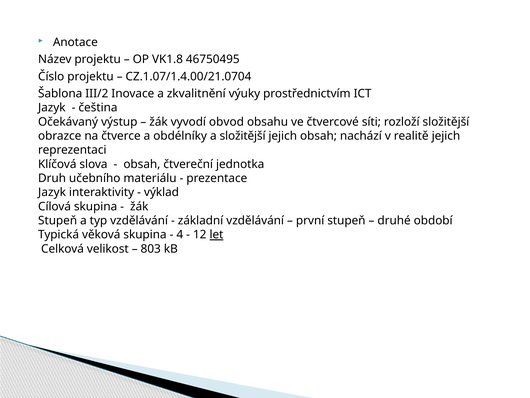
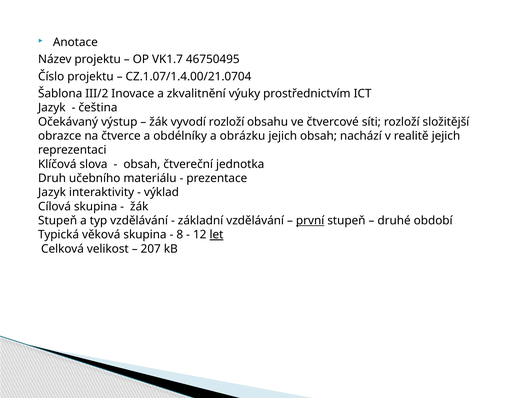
VK1.8: VK1.8 -> VK1.7 (167, 59)
vyvodí obvod: obvod -> rozloží (227, 122)
a složitější: složitější -> obrázku (242, 136)
první underline: none -> present (310, 220)
4: 4 -> 8 (180, 234)
803: 803 -> 207 (151, 249)
